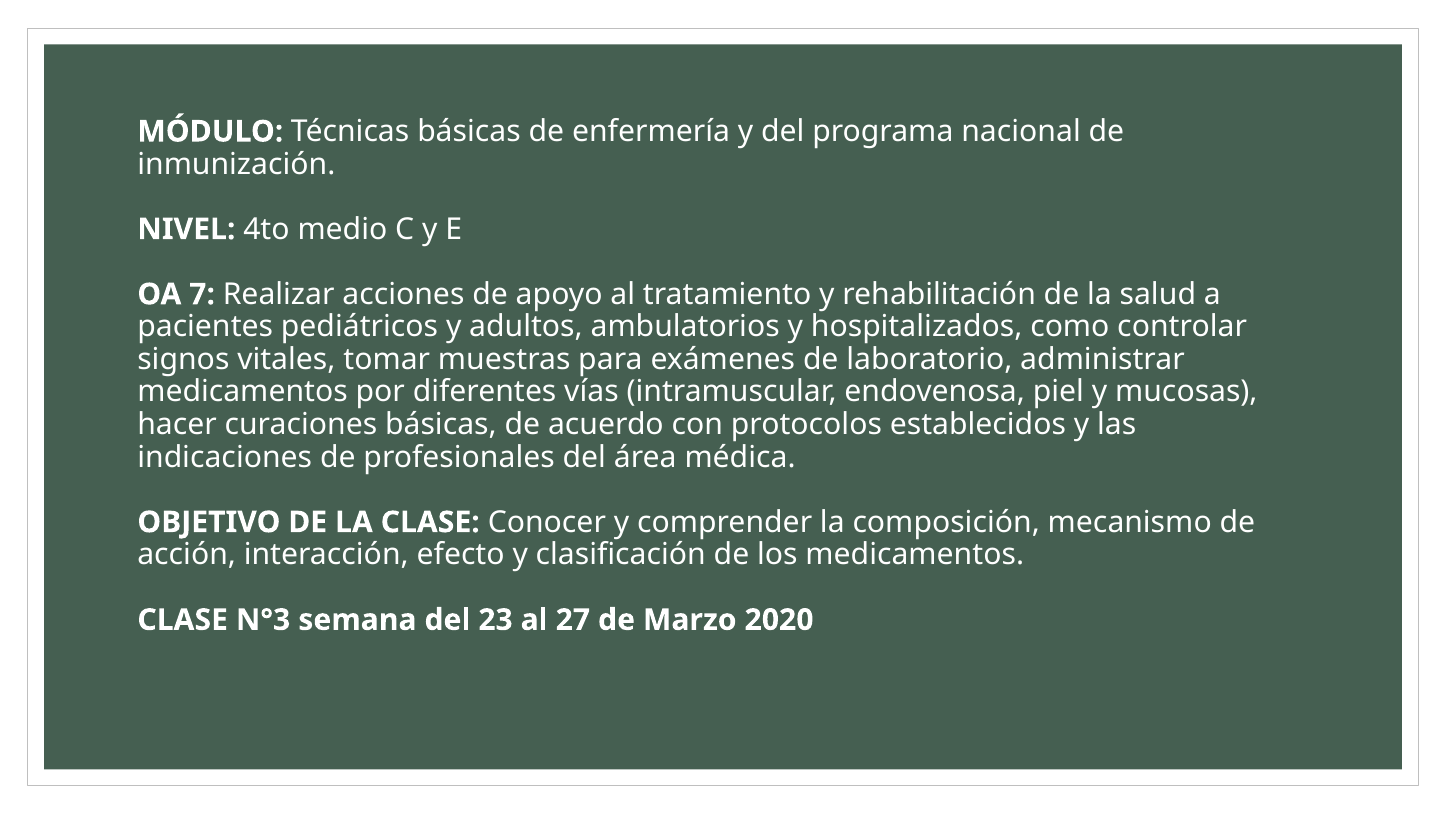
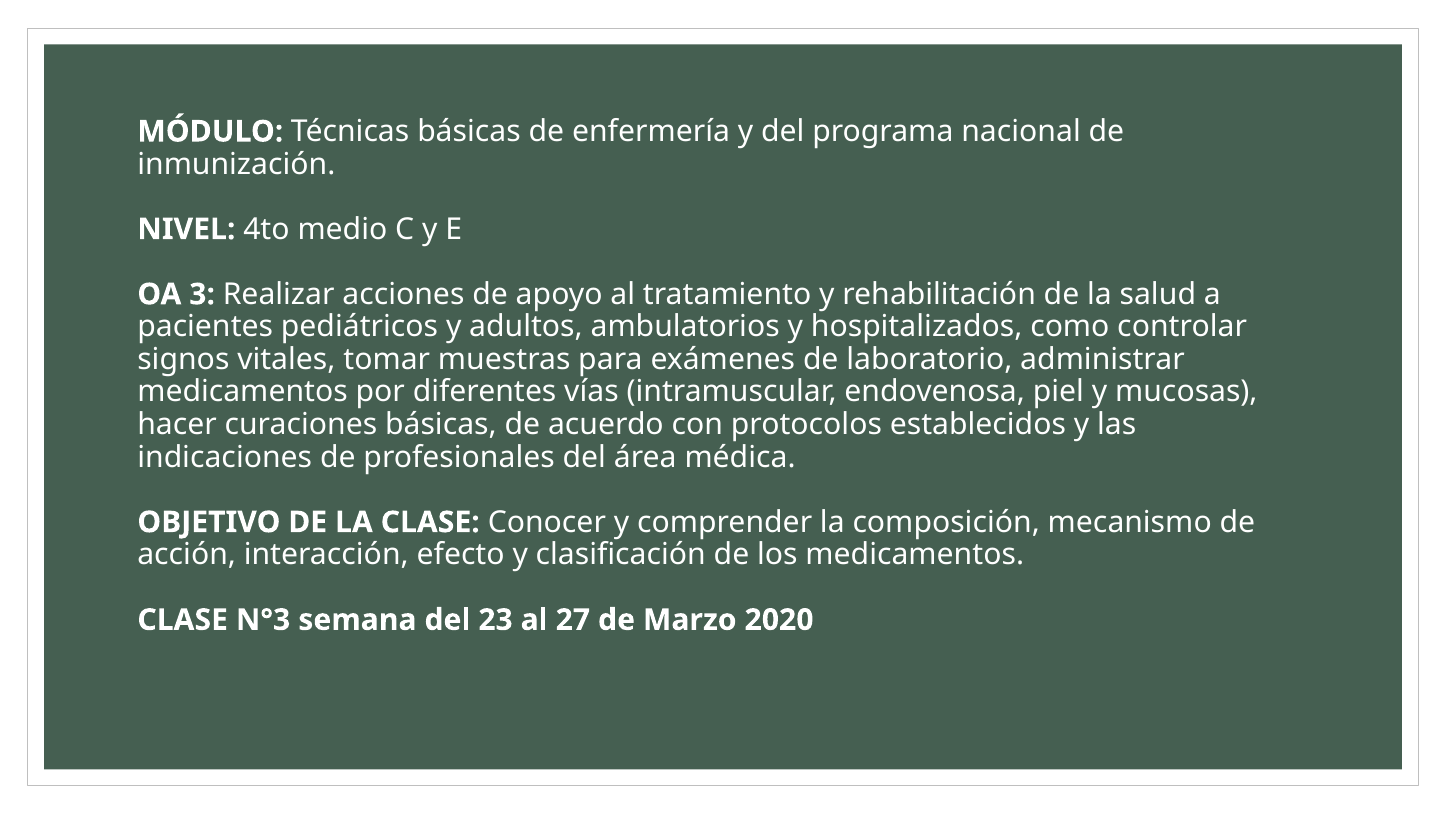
7: 7 -> 3 (202, 294)
